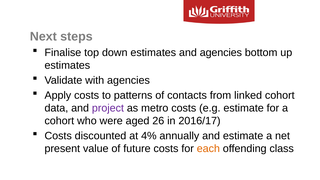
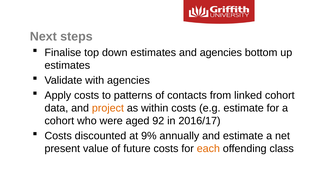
project colour: purple -> orange (108, 108)
metro: metro -> within (155, 108)
26: 26 -> 92 (158, 121)
4%: 4% -> 9% (149, 136)
